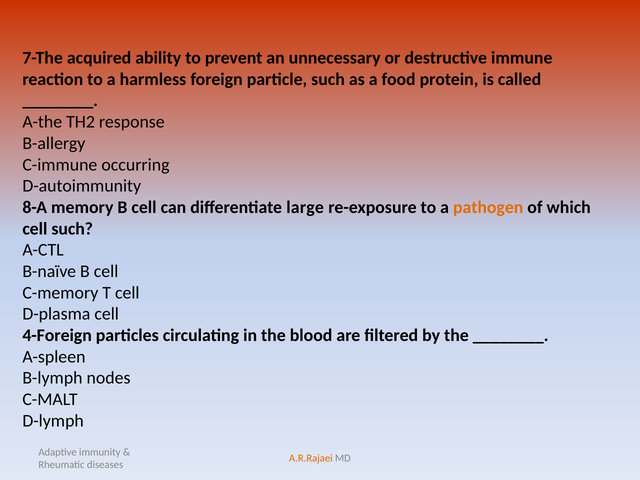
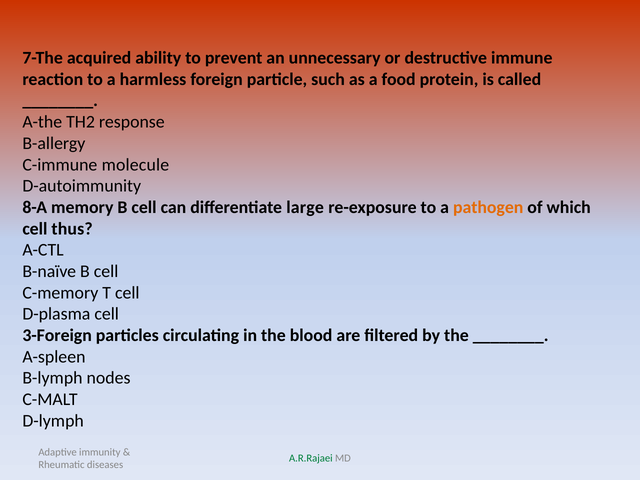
occurring: occurring -> molecule (135, 165)
cell such: such -> thus (72, 229)
4-Foreign: 4-Foreign -> 3-Foreign (57, 335)
A.R.Rajaei colour: orange -> green (311, 458)
